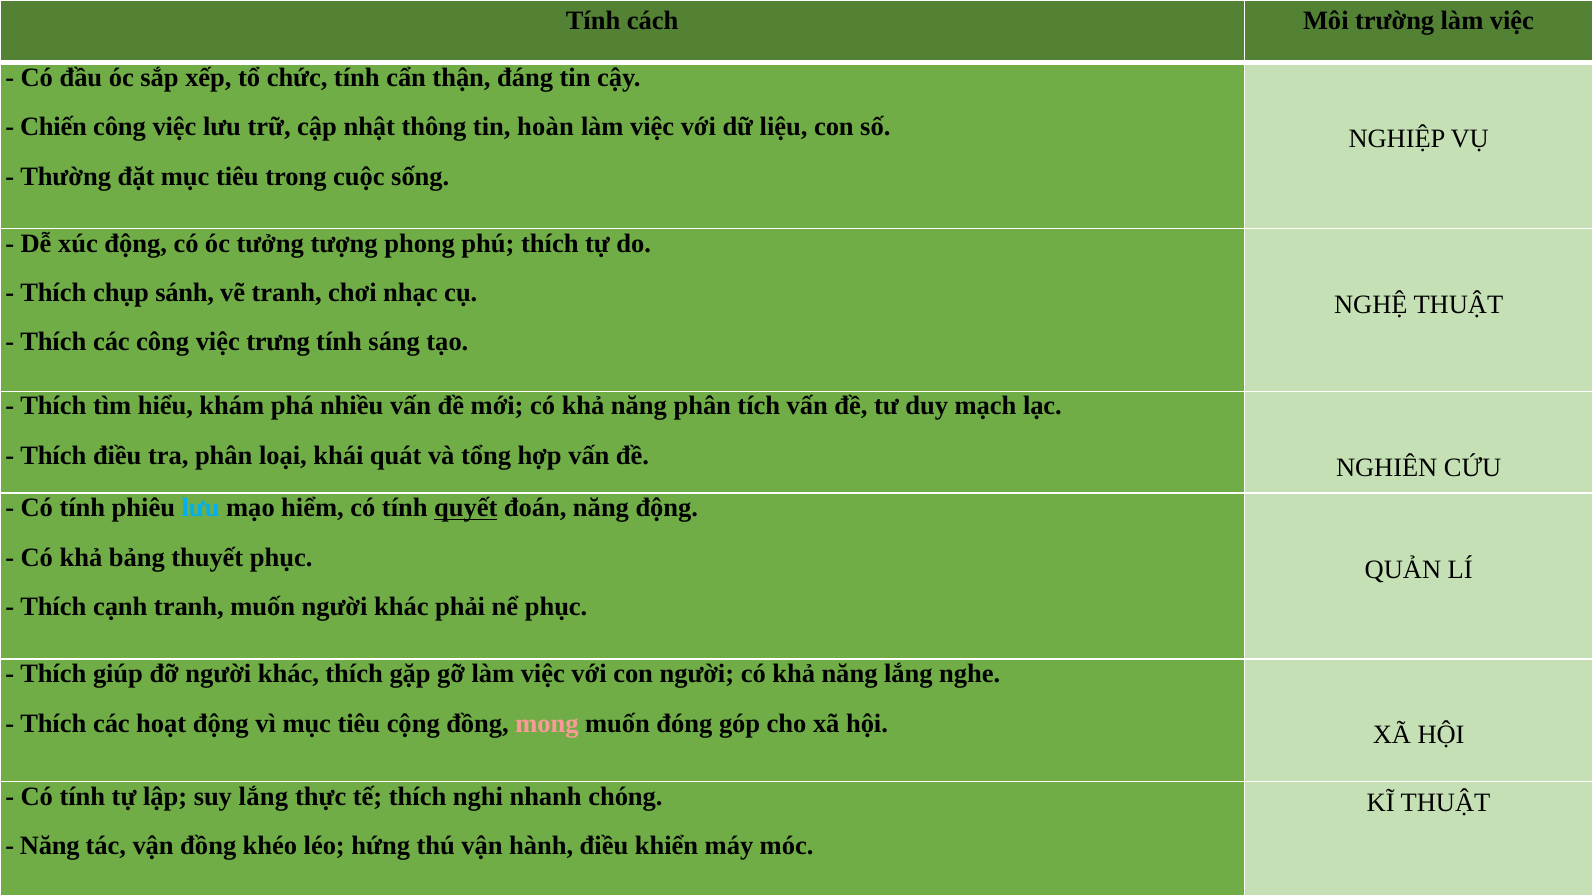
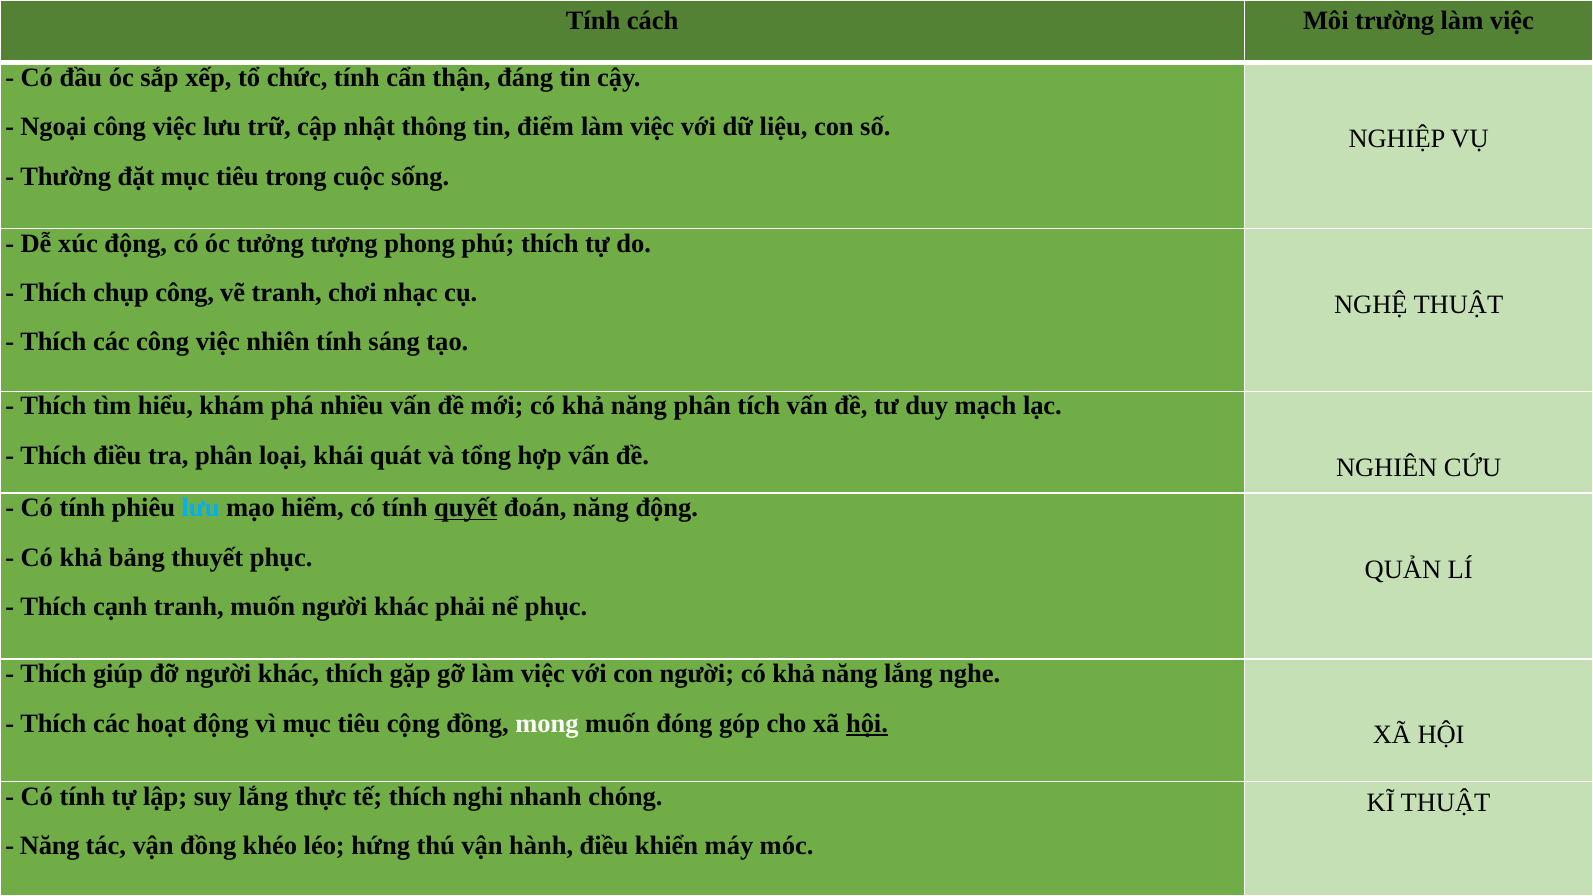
Chiến: Chiến -> Ngoại (53, 127)
hoàn: hoàn -> điểm (545, 127)
chụp sánh: sánh -> công (185, 293)
trưng: trưng -> nhiên (278, 342)
mong colour: pink -> white (547, 723)
hội underline: none -> present (867, 723)
